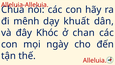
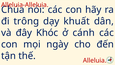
mênh: mênh -> trông (26, 21)
chan: chan -> cánh (84, 33)
